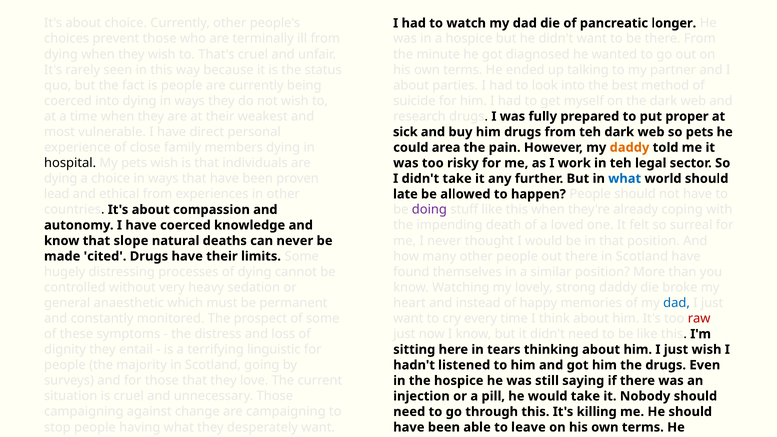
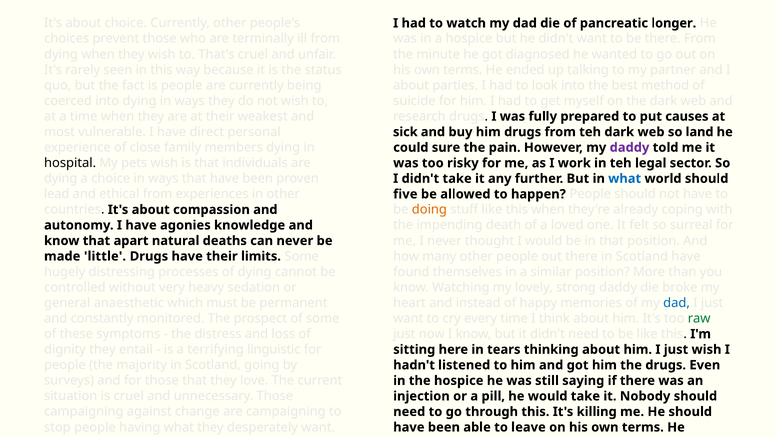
proper: proper -> causes (687, 116)
so pets: pets -> land (700, 132)
area: area -> sure (446, 148)
daddy colour: orange -> purple (629, 148)
late: late -> five (405, 194)
doing colour: purple -> orange (429, 210)
have coerced: coerced -> agonies (185, 225)
slope: slope -> apart (131, 241)
cited: cited -> little (105, 256)
raw colour: red -> green (699, 318)
